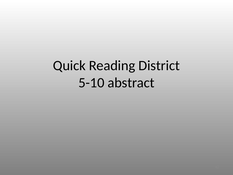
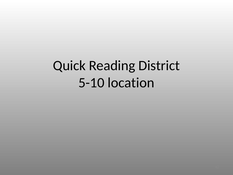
abstract: abstract -> location (131, 83)
